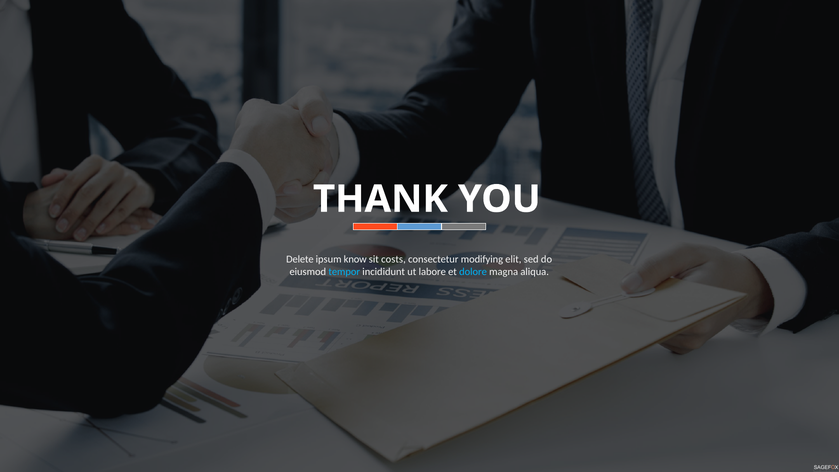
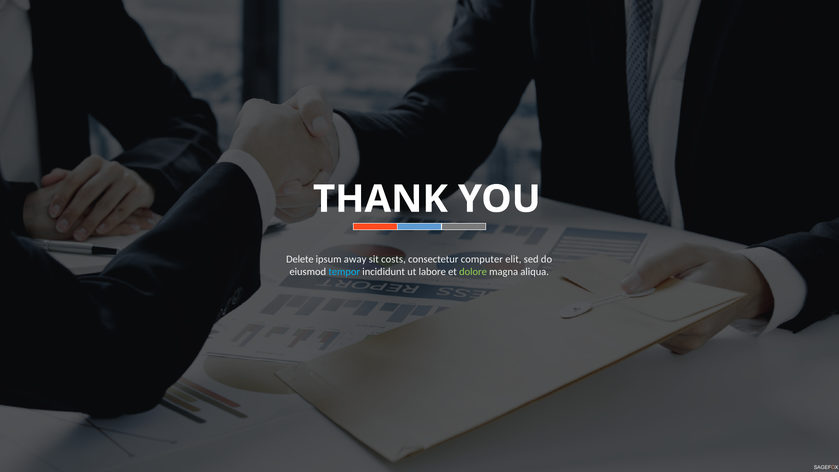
know: know -> away (355, 259)
modifying: modifying -> computer (482, 259)
dolore colour: light blue -> light green (473, 272)
